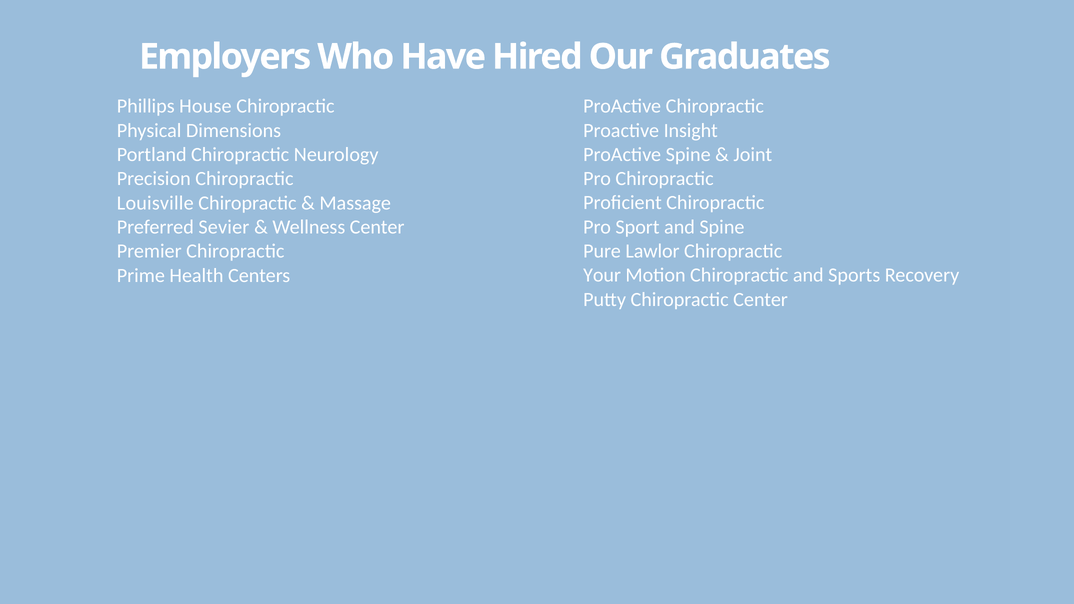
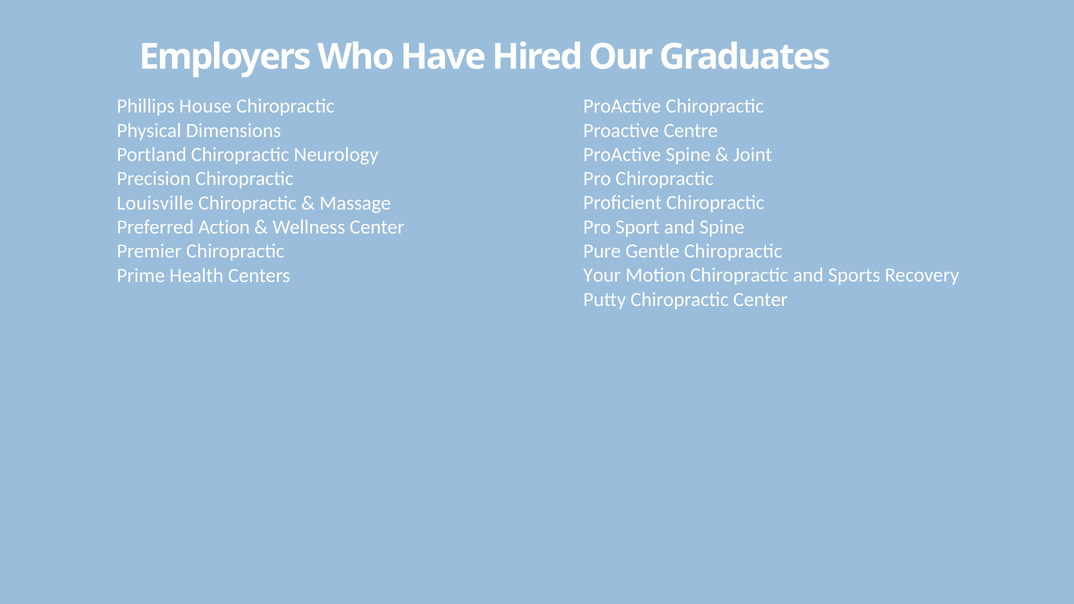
Insight: Insight -> Centre (691, 130)
Sevier: Sevier -> Action (224, 227)
Lawlor: Lawlor -> Gentle (653, 251)
